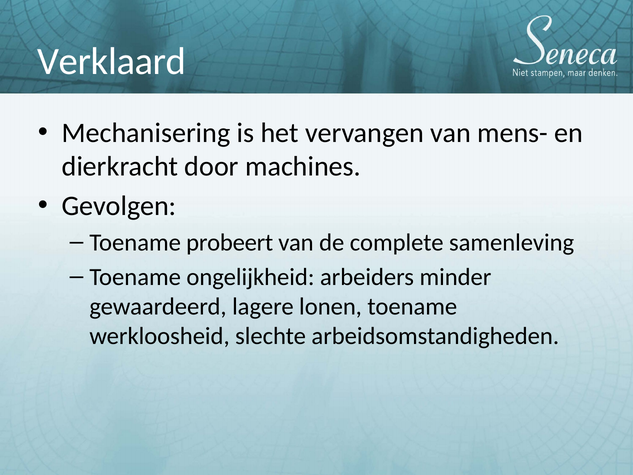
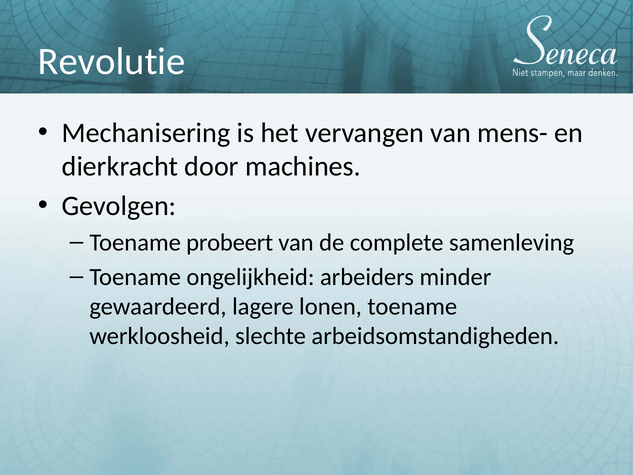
Verklaard: Verklaard -> Revolutie (112, 61)
